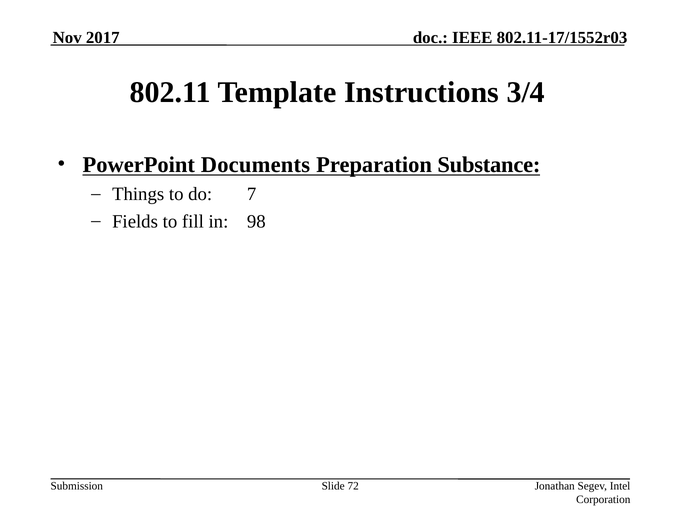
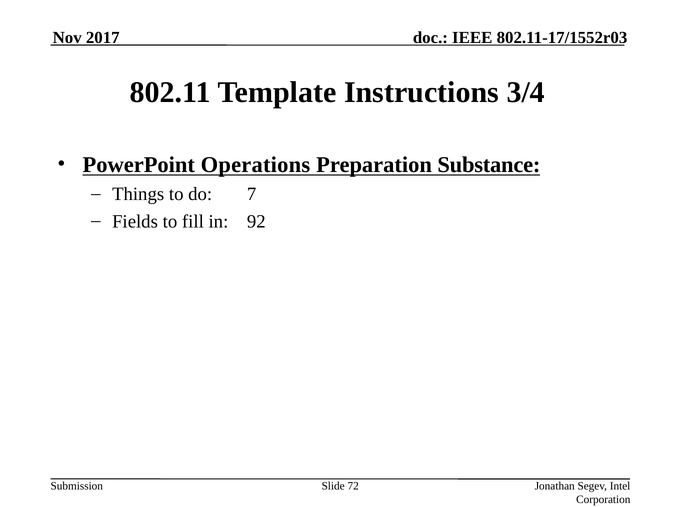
Documents: Documents -> Operations (255, 165)
98: 98 -> 92 (256, 221)
